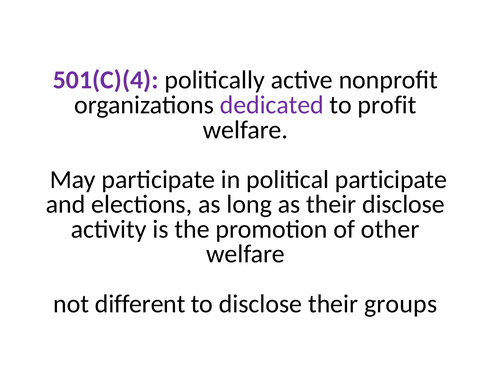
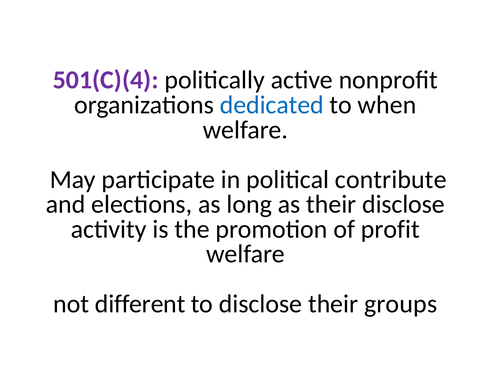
dedicated colour: purple -> blue (272, 105)
profit: profit -> when (387, 105)
political participate: participate -> contribute (391, 180)
other: other -> profit (390, 229)
